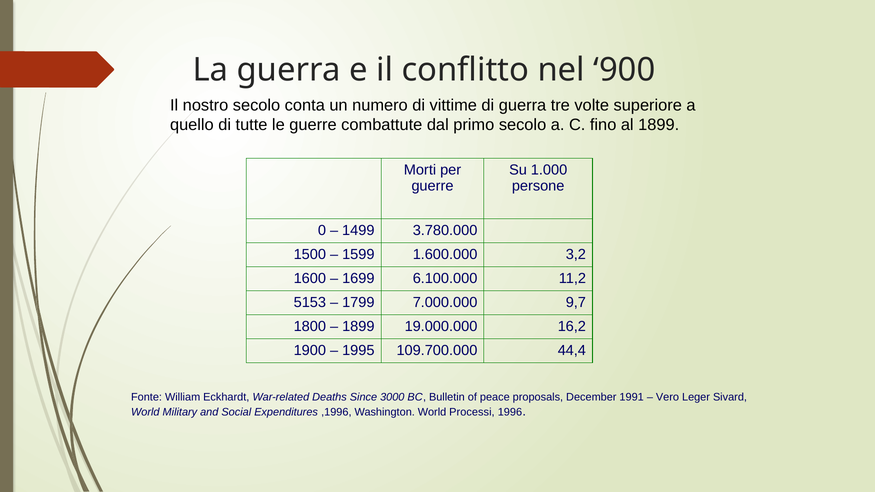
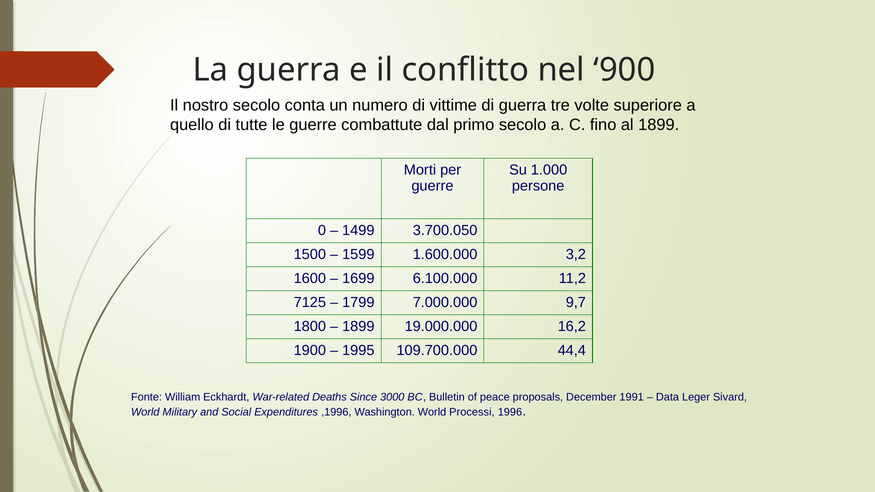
3.780.000: 3.780.000 -> 3.700.050 (445, 230)
5153: 5153 -> 7125 (310, 302)
Vero: Vero -> Data (667, 397)
